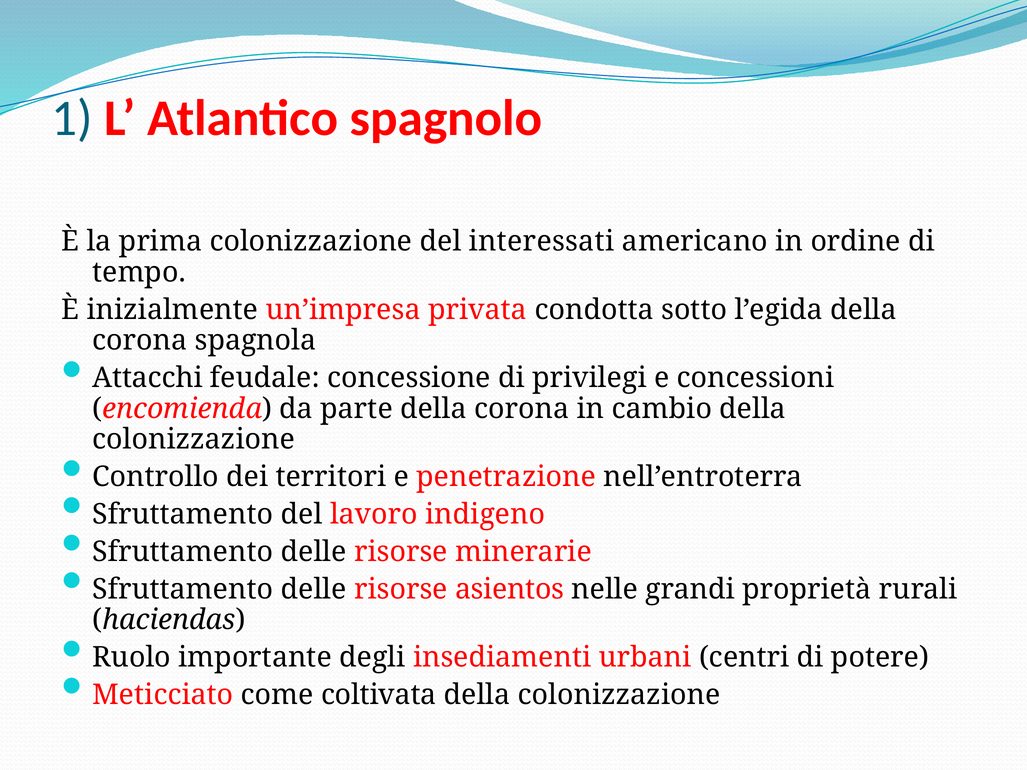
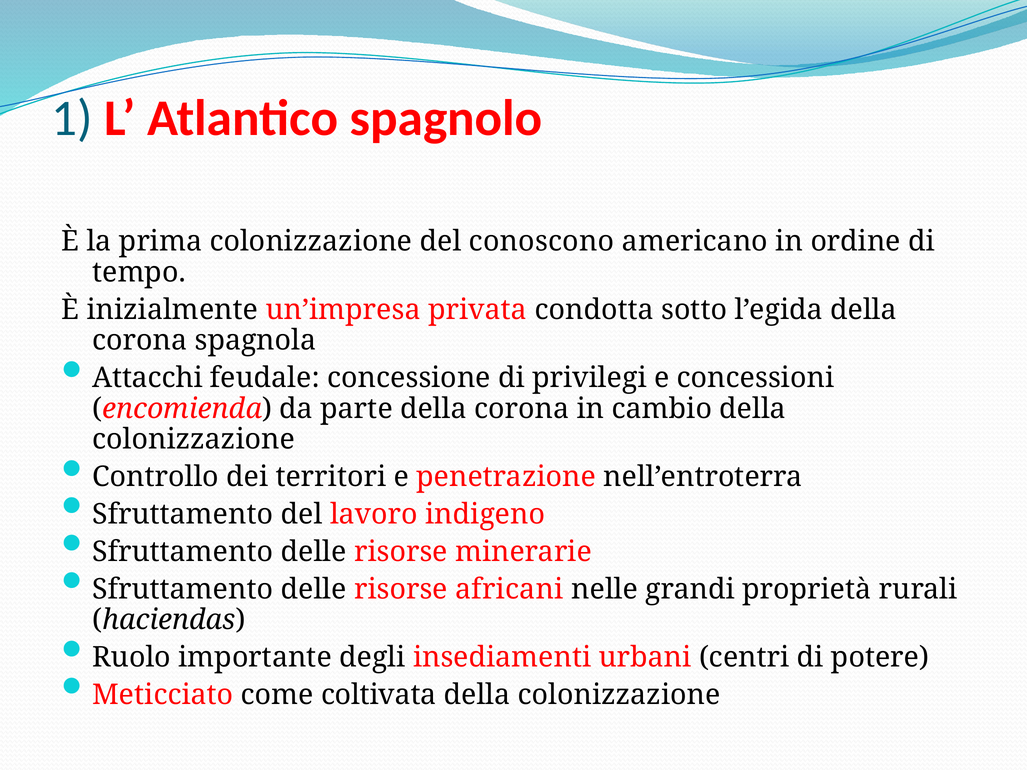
interessati: interessati -> conoscono (542, 242)
asientos: asientos -> africani (509, 589)
